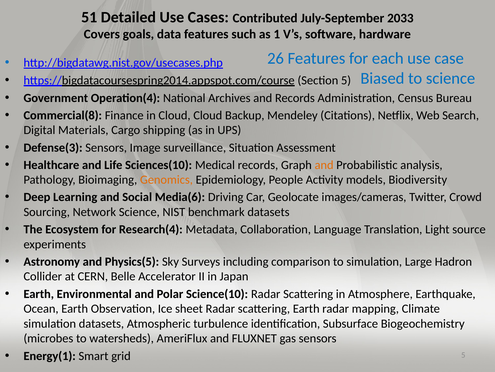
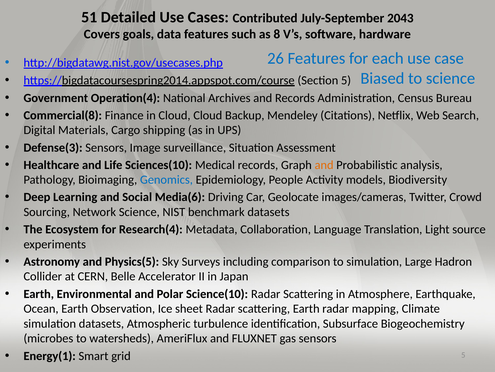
2033: 2033 -> 2043 (400, 18)
1: 1 -> 8 (277, 34)
Genomics colour: orange -> blue (166, 179)
